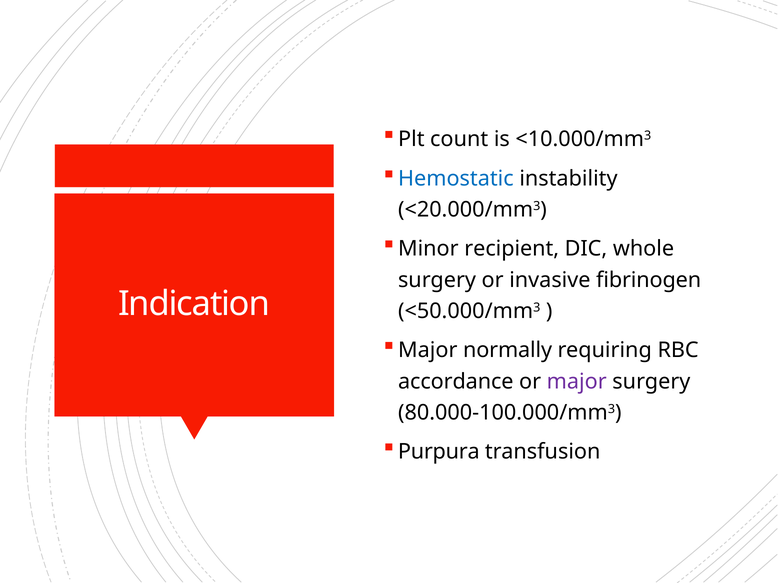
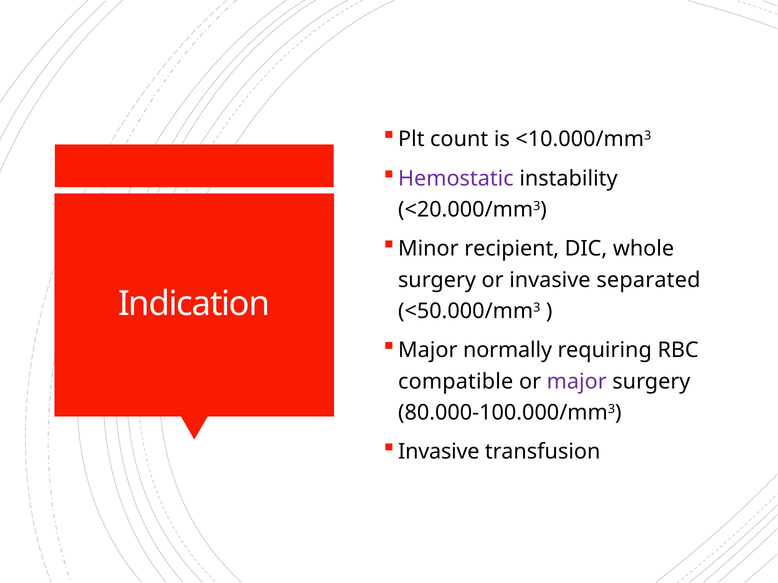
Hemostatic colour: blue -> purple (456, 179)
fibrinogen: fibrinogen -> separated (648, 280)
accordance: accordance -> compatible (456, 382)
Purpura: Purpura -> Invasive (439, 452)
